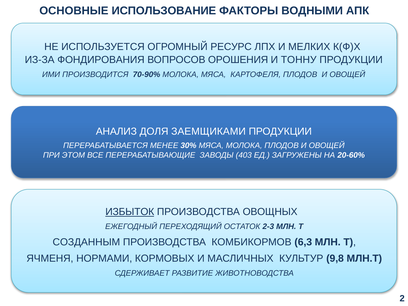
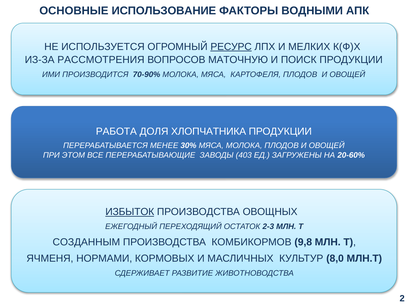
РЕСУРС underline: none -> present (231, 47)
ФОНДИРОВАНИЯ: ФОНДИРОВАНИЯ -> РАССМОТРЕНИЯ (101, 60)
ОРОШЕНИЯ: ОРОШЕНИЯ -> МАТОЧНУЮ (238, 60)
ТОННУ: ТОННУ -> ПОИСК (299, 60)
АНАЛИЗ: АНАЛИЗ -> РАБОТА (116, 132)
ЗАЕМЩИКАМИ: ЗАЕМЩИКАМИ -> ХЛОПЧАТНИКА (209, 132)
6,3: 6,3 -> 9,8 (303, 242)
9,8: 9,8 -> 8,0 (335, 258)
